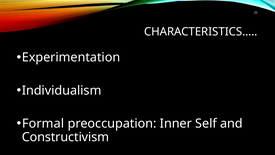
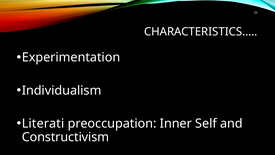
Formal: Formal -> Literati (43, 123)
